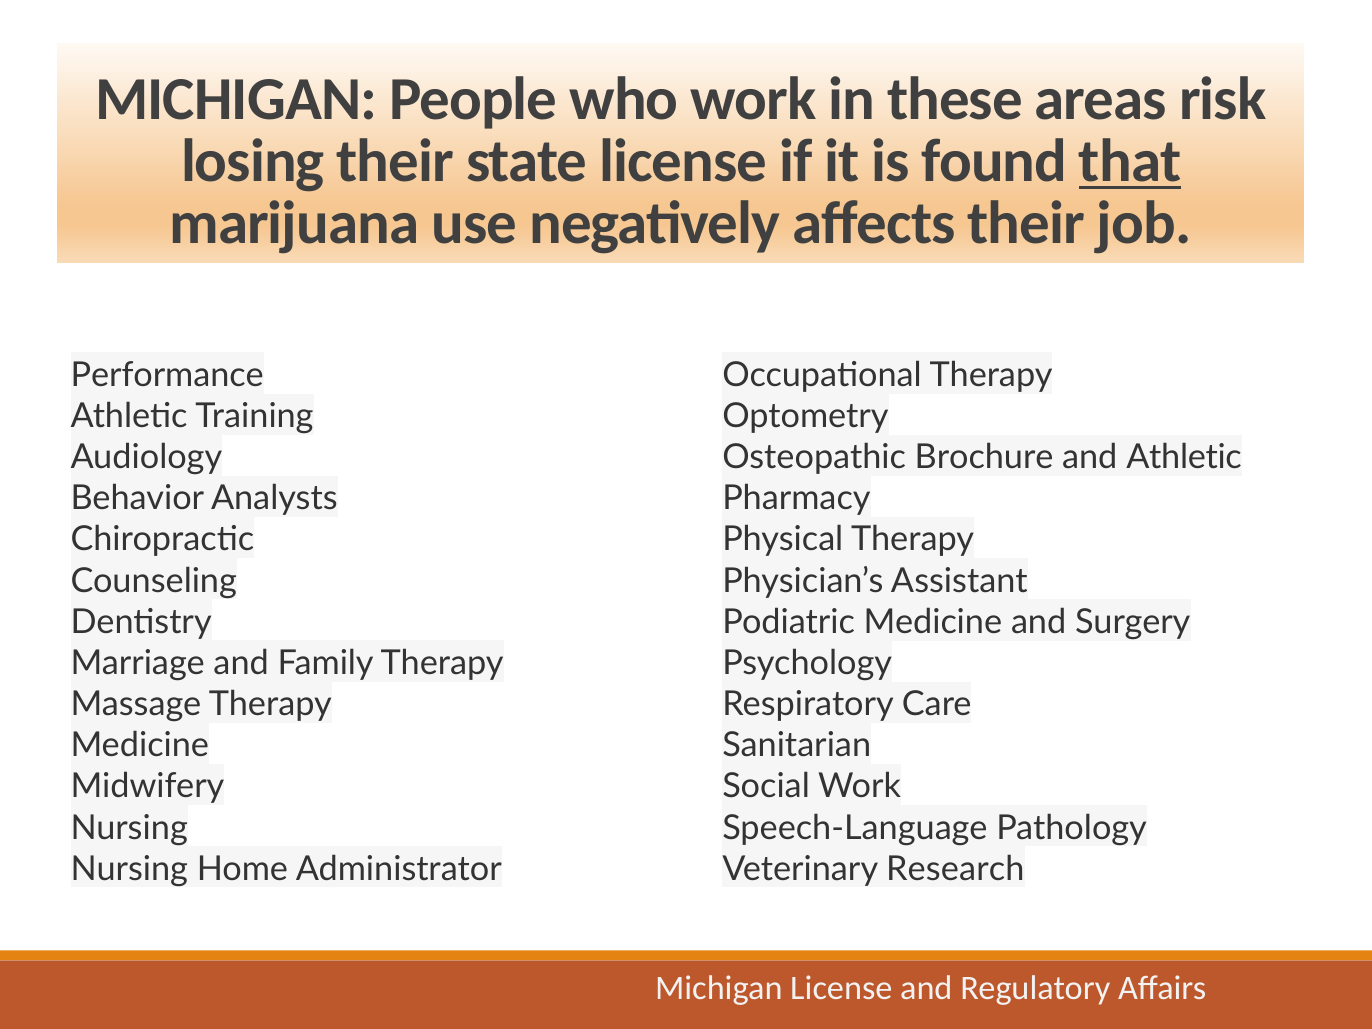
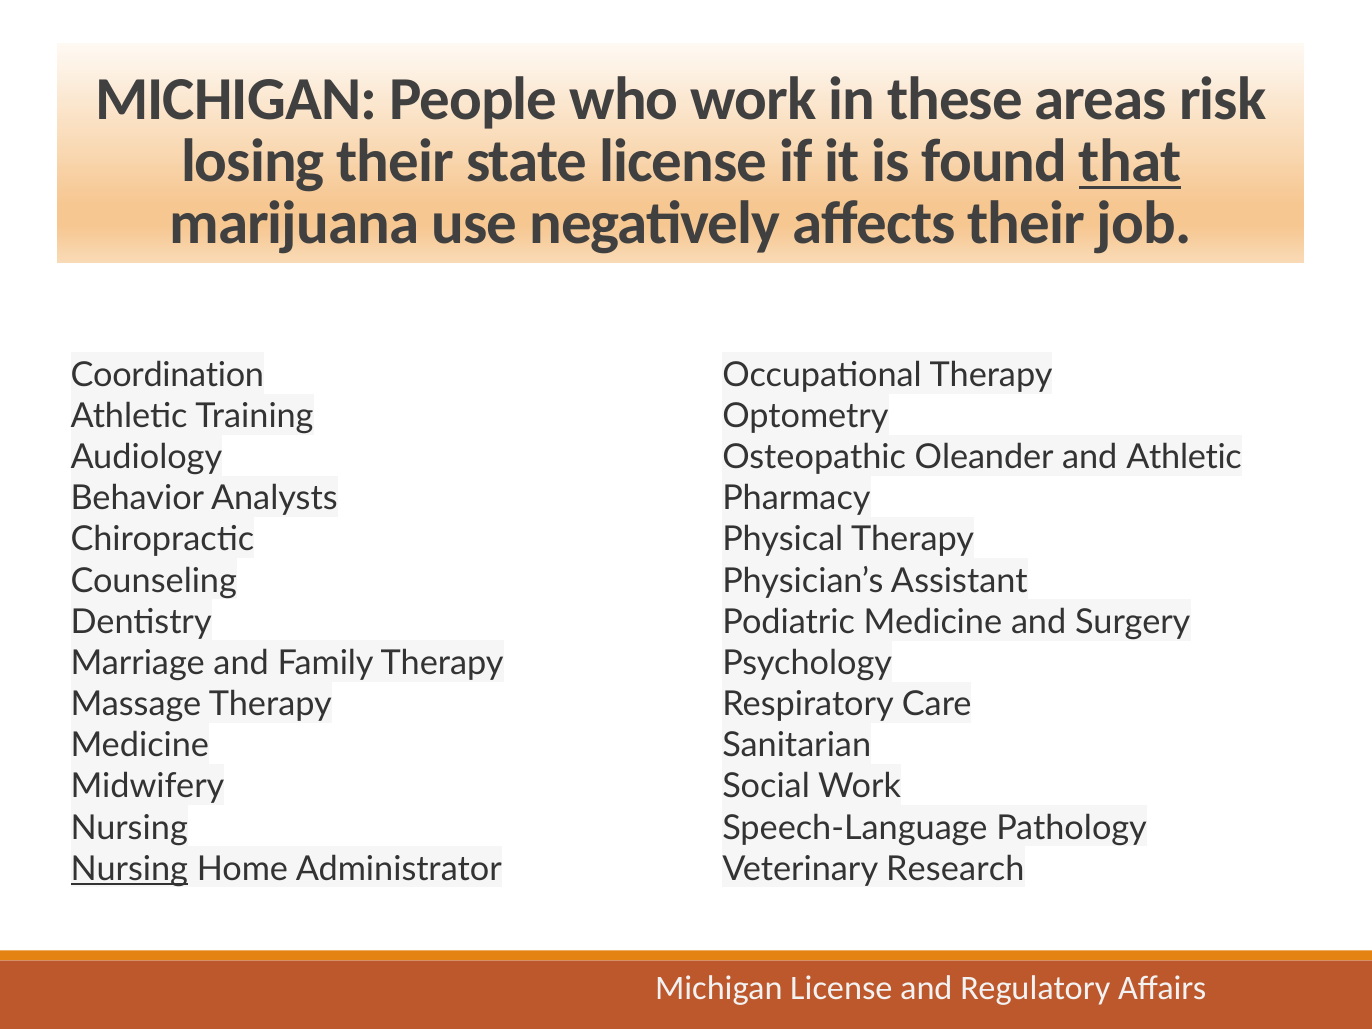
Performance: Performance -> Coordination (167, 375)
Brochure: Brochure -> Oleander (984, 457)
Nursing underline: none -> present (129, 869)
